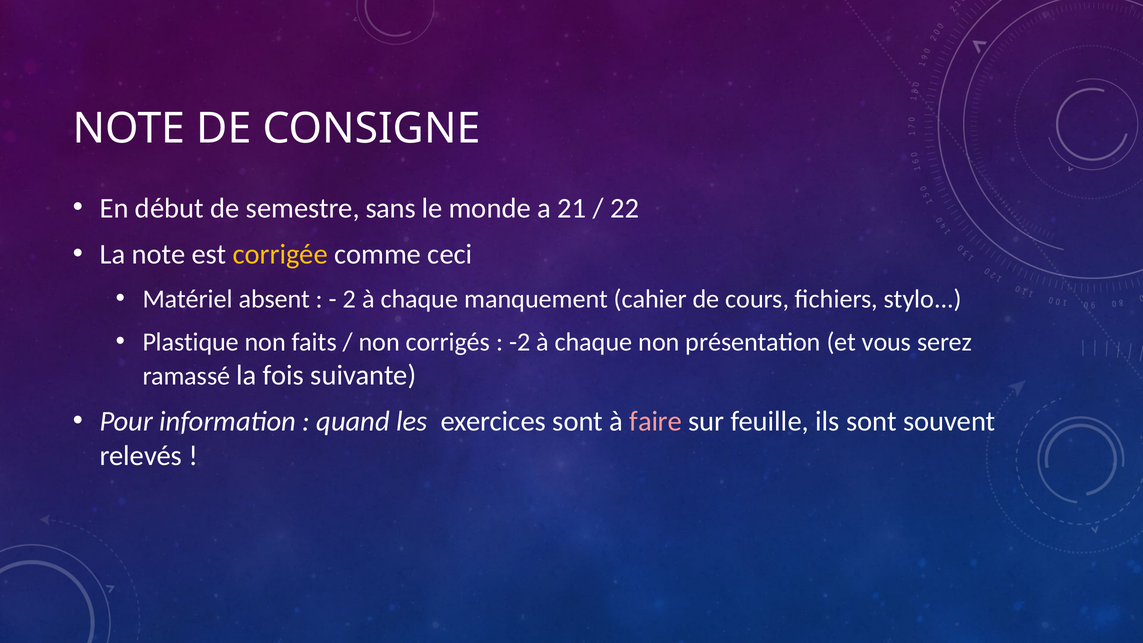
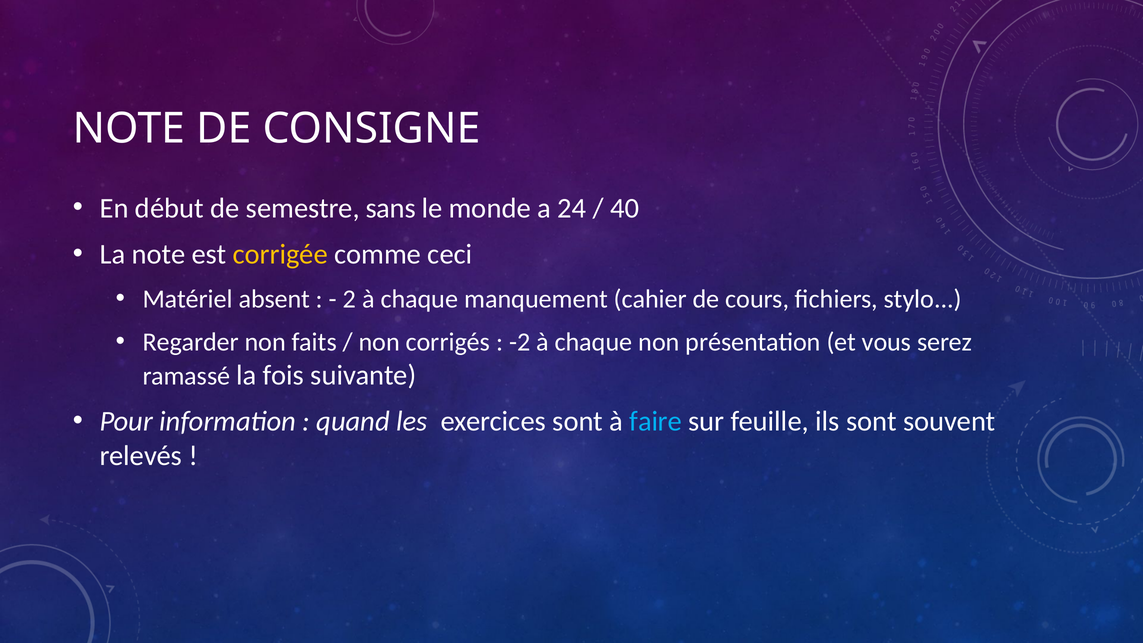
21: 21 -> 24 (572, 208)
22: 22 -> 40 (625, 208)
Plastique: Plastique -> Regarder (191, 342)
faire colour: pink -> light blue (656, 421)
